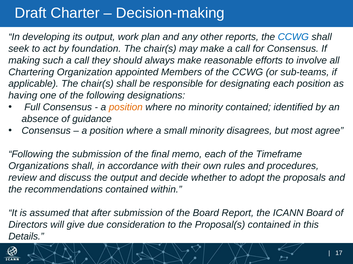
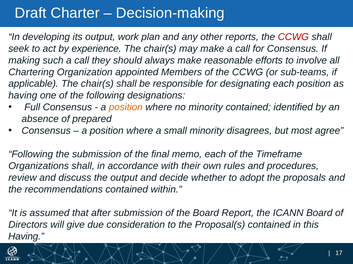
CCWG colour: blue -> red (293, 37)
foundation: foundation -> experience (96, 49)
guidance: guidance -> prepared (92, 119)
Details: Details -> Having (26, 237)
